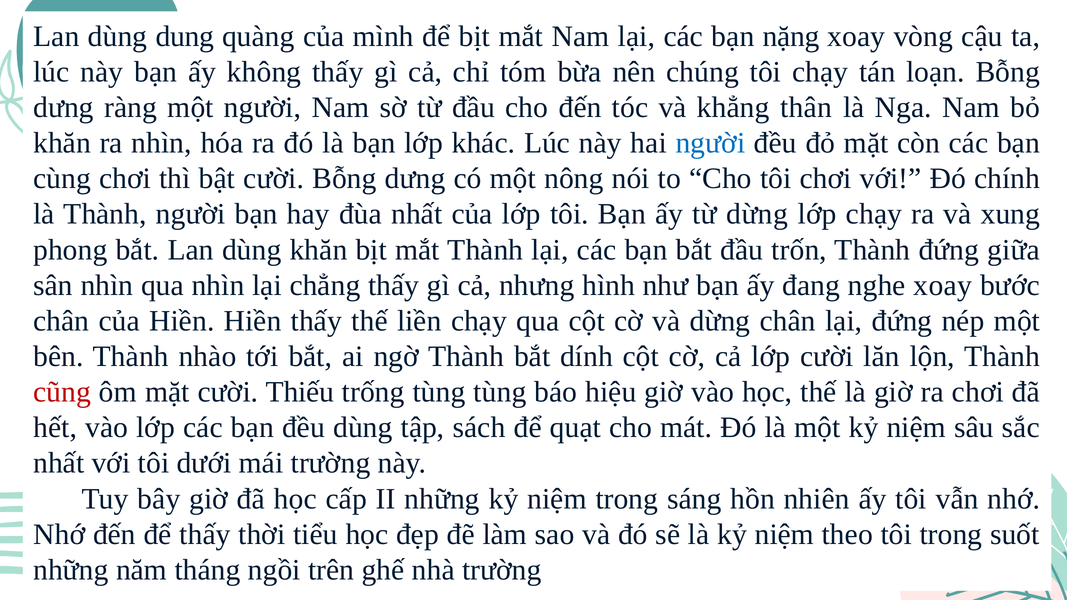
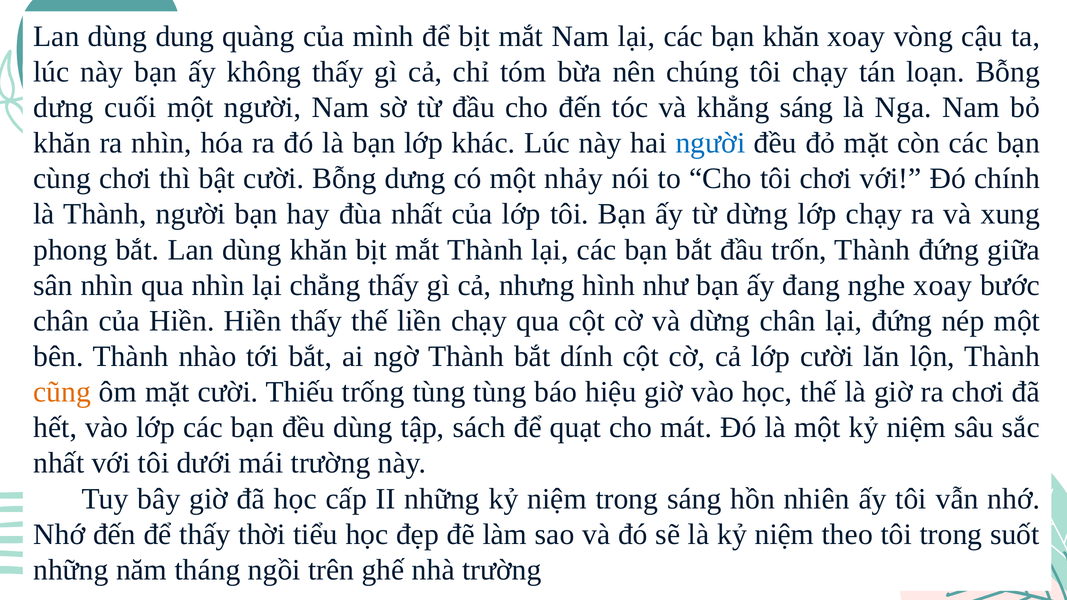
bạn nặng: nặng -> khăn (791, 36)
ràng: ràng -> cuối (130, 108)
khẳng thân: thân -> sáng (806, 108)
nông: nông -> nhảy (574, 179)
cũng colour: red -> orange (62, 392)
